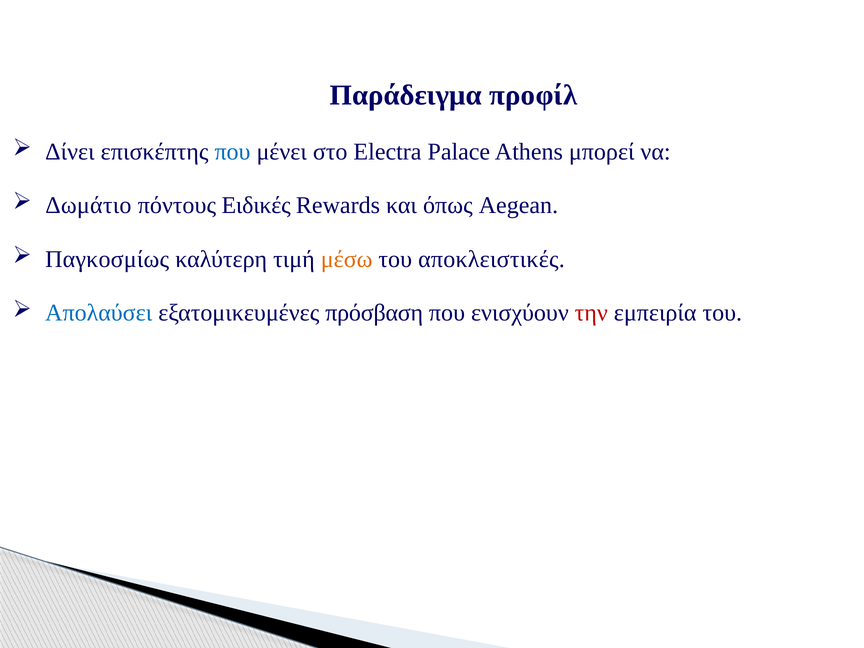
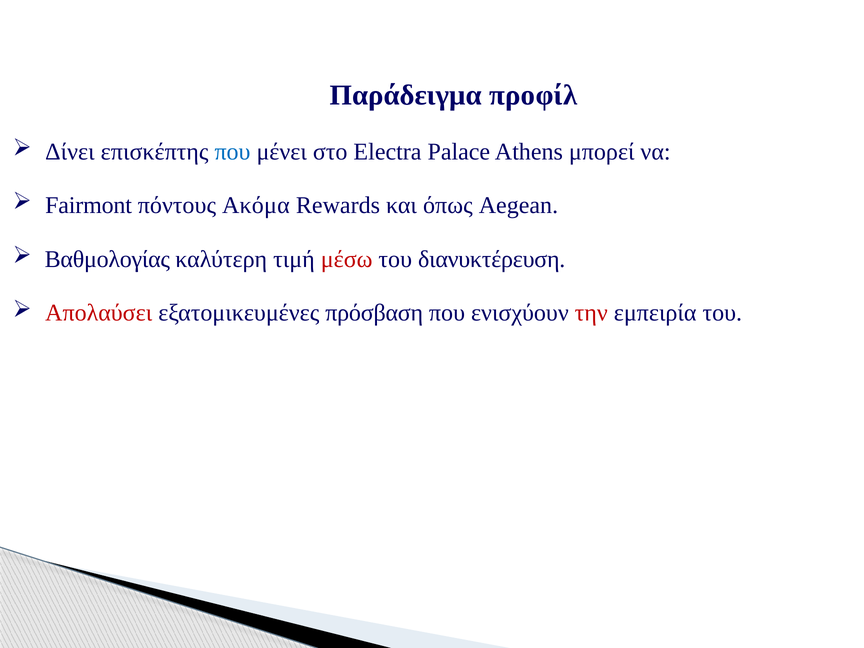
Δωμάτιο: Δωμάτιο -> Fairmont (89, 205)
Ειδικές: Ειδικές -> Ακόμα (256, 205)
Παγκοσμίως: Παγκοσμίως -> Βαθμολογίας (107, 259)
μέσω colour: orange -> red (347, 259)
αποκλειστικές: αποκλειστικές -> διανυκτέρευση (492, 259)
Απολαύσει colour: blue -> red (99, 313)
